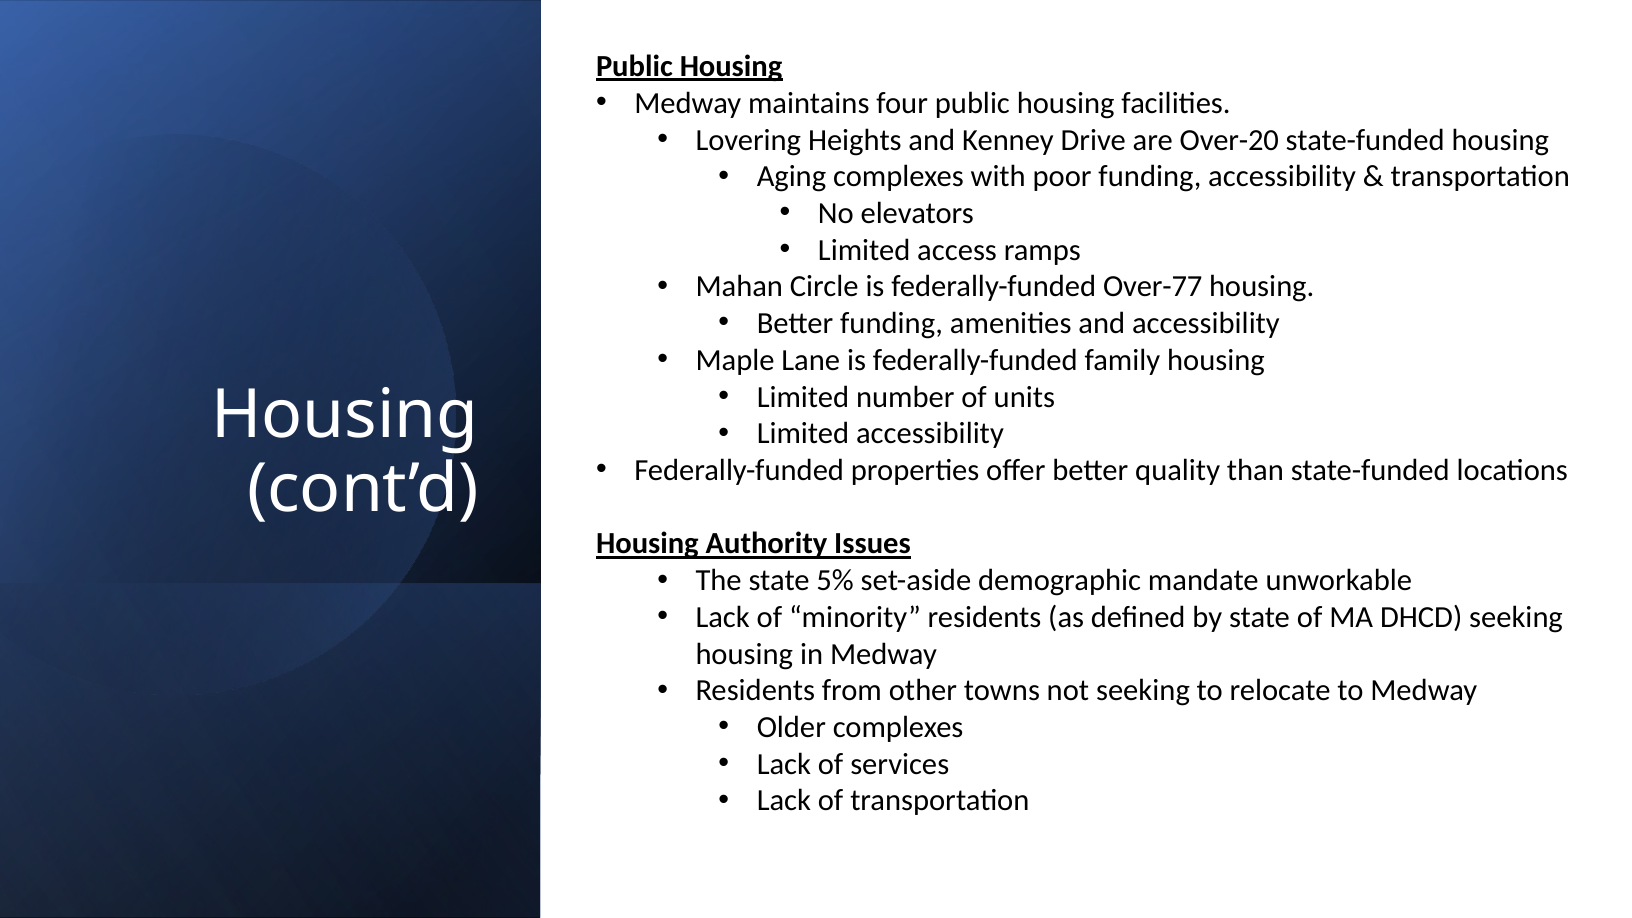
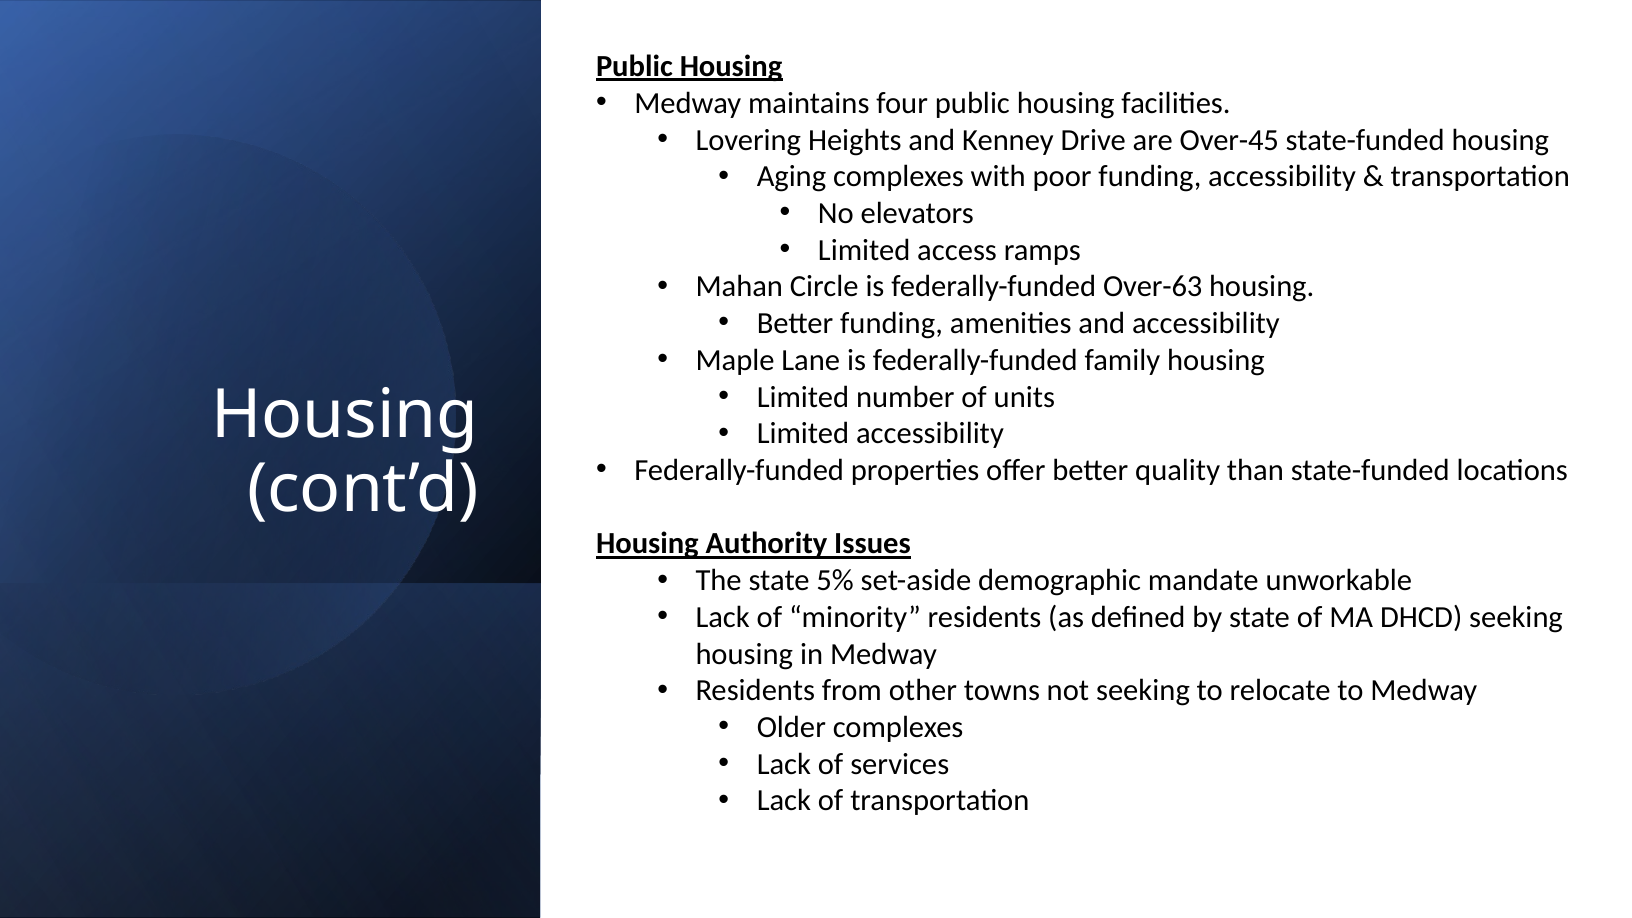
Over-20: Over-20 -> Over-45 (1229, 140)
Over-77: Over-77 -> Over-63 (1153, 287)
